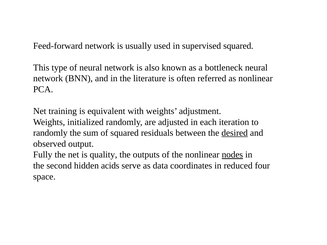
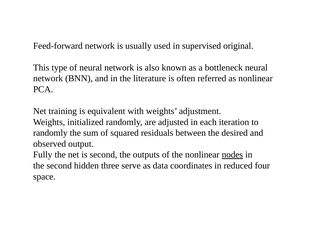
supervised squared: squared -> original (238, 46)
desired underline: present -> none (235, 133)
is quality: quality -> second (103, 155)
acids: acids -> three (110, 166)
